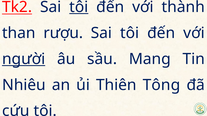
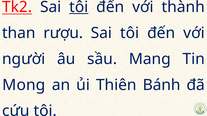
người underline: present -> none (24, 59)
Nhiêu: Nhiêu -> Mong (24, 85)
Tông: Tông -> Bánh (162, 85)
